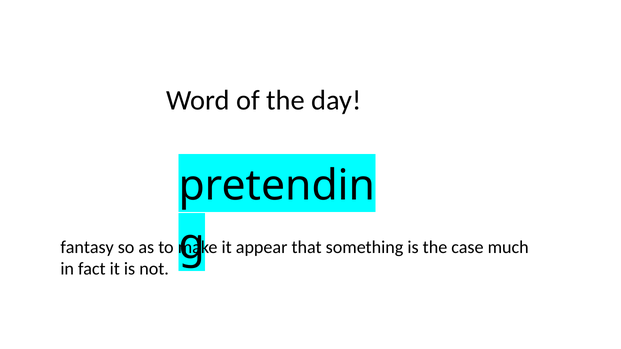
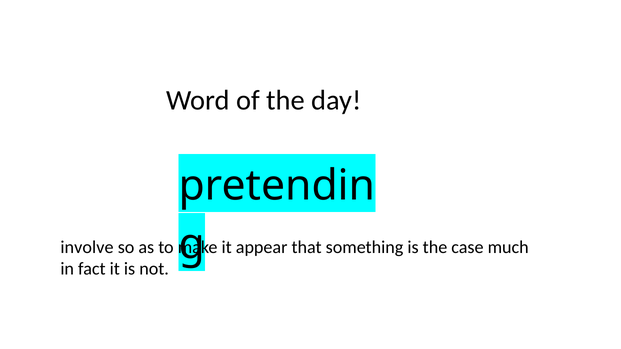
fantasy: fantasy -> involve (87, 247)
